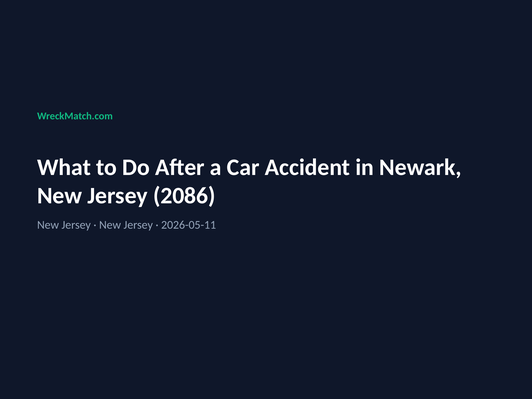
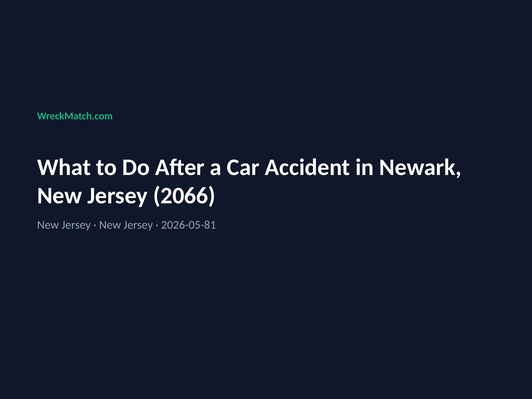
2086: 2086 -> 2066 (184, 196)
2026-05-11: 2026-05-11 -> 2026-05-81 (189, 225)
